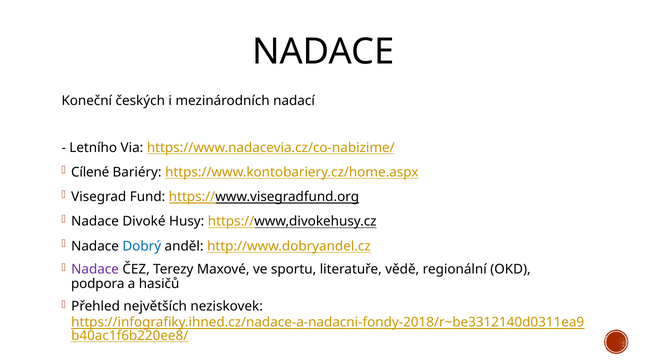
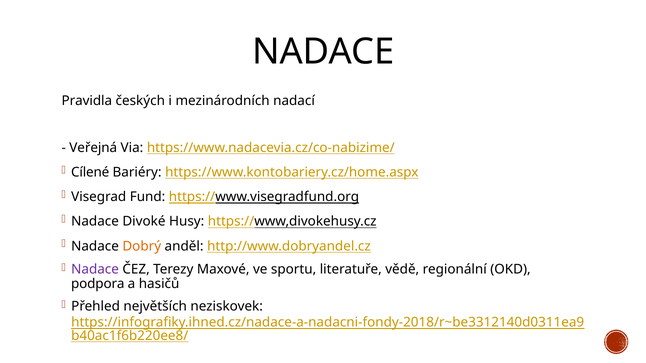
Koneční: Koneční -> Pravidla (87, 101)
Letního: Letního -> Veřejná (93, 148)
Dobrý colour: blue -> orange (142, 246)
